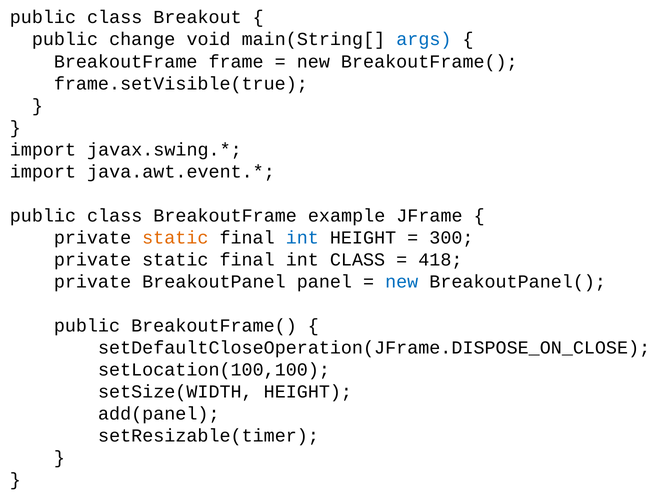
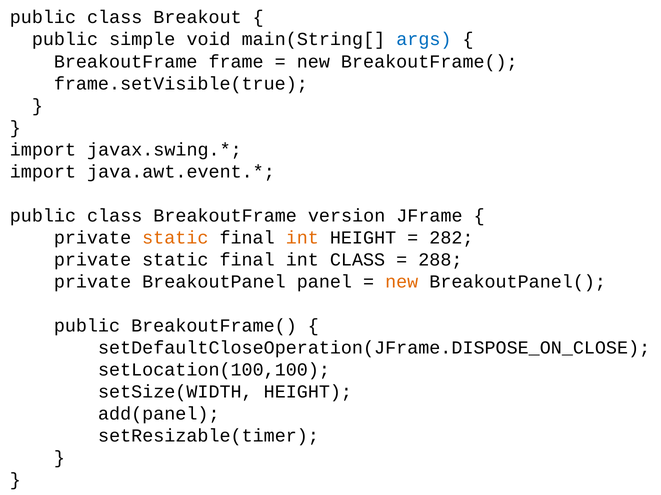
change: change -> simple (142, 40)
example: example -> version (347, 216)
int colour: blue -> orange (302, 238)
300: 300 -> 282 (451, 238)
418: 418 -> 288 (440, 260)
new colour: blue -> orange (402, 282)
